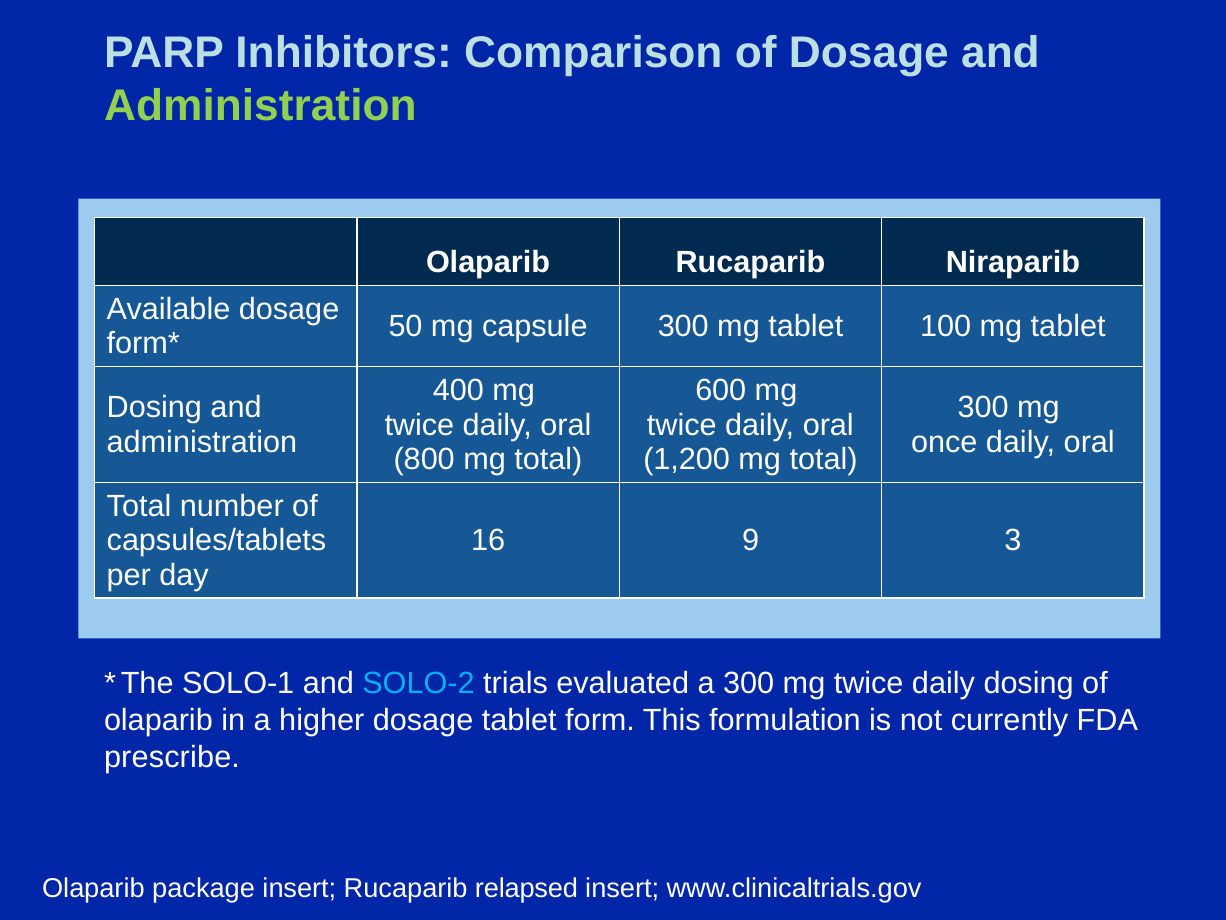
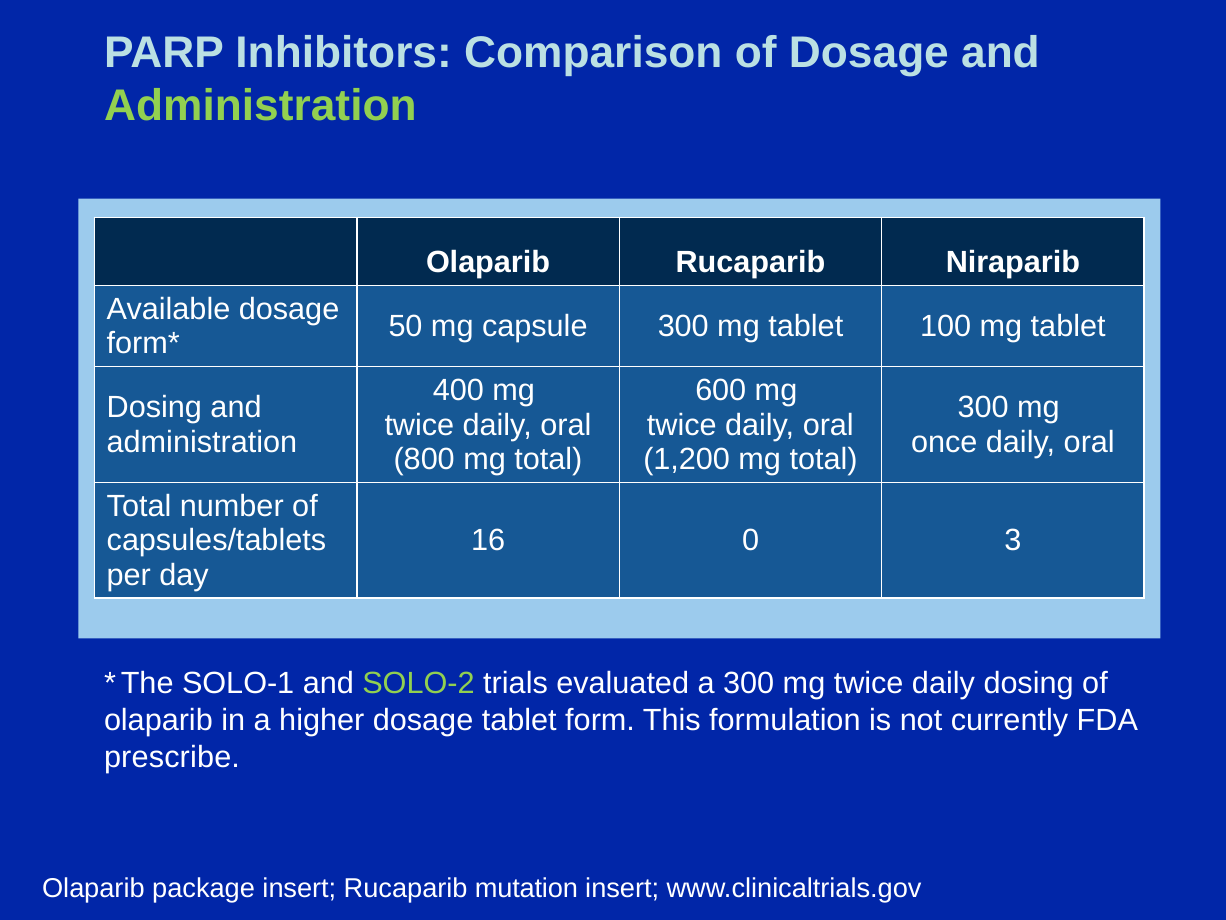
9: 9 -> 0 (751, 540)
SOLO-2 colour: light blue -> light green (418, 683)
relapsed: relapsed -> mutation (526, 888)
